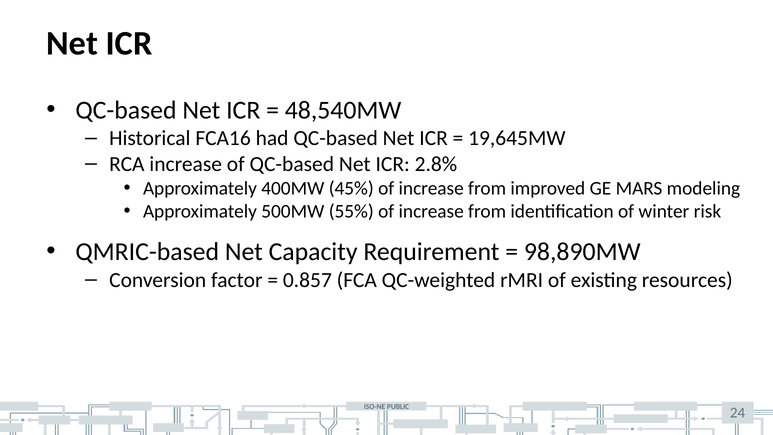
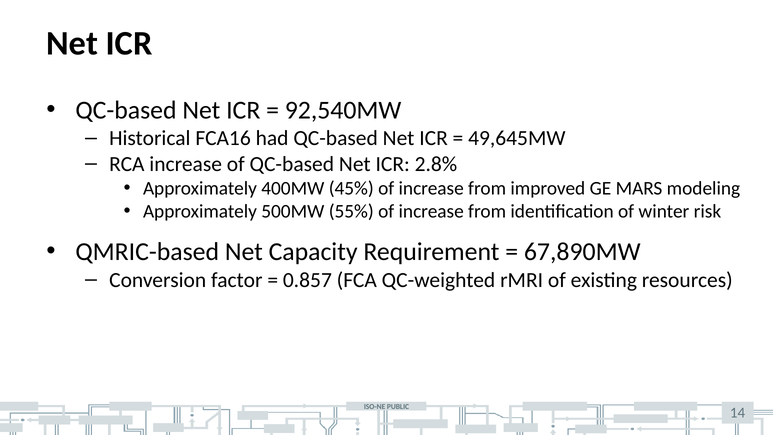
48,540MW: 48,540MW -> 92,540MW (343, 110)
19,645MW: 19,645MW -> 49,645MW (517, 138)
98,890MW: 98,890MW -> 67,890MW (582, 252)
24: 24 -> 14 (738, 413)
